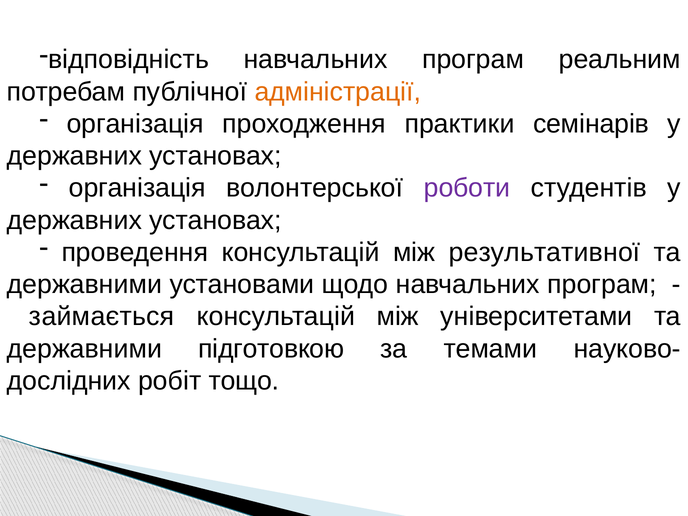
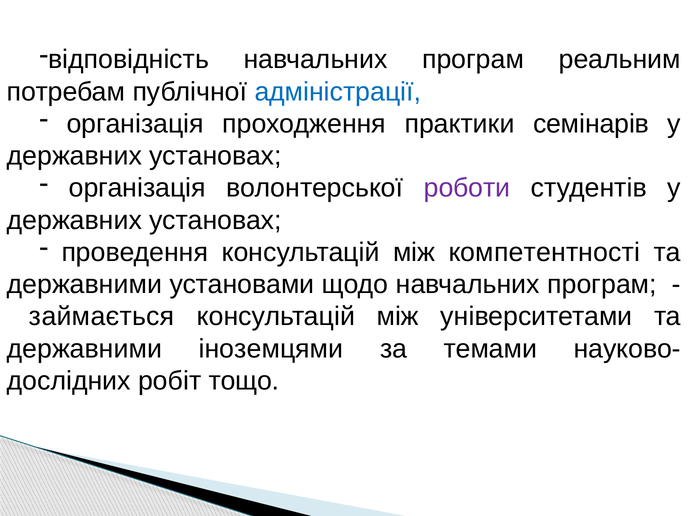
адміністрації colour: orange -> blue (338, 92)
результативної: результативної -> компетентності (544, 252)
підготовкою: підготовкою -> іноземцями (271, 349)
